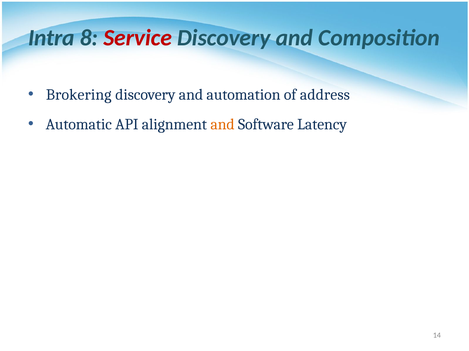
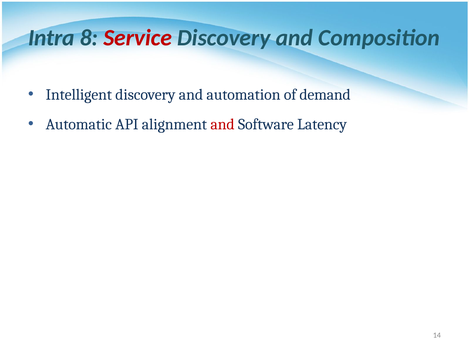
Brokering: Brokering -> Intelligent (79, 95)
address: address -> demand (325, 95)
and colour: orange -> red (223, 125)
